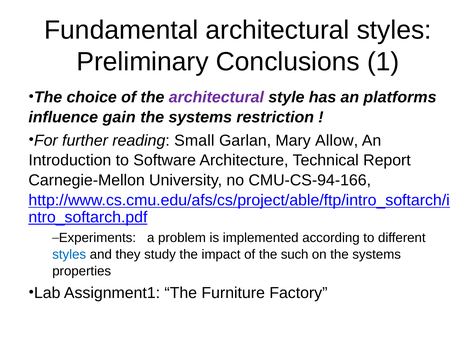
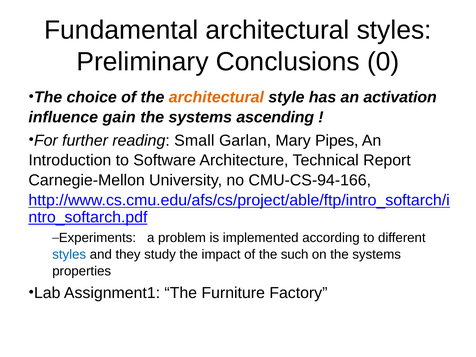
1: 1 -> 0 (383, 62)
architectural colour: purple -> orange (216, 97)
platforms: platforms -> activation (400, 97)
restriction: restriction -> ascending (275, 117)
Allow: Allow -> Pipes (337, 140)
